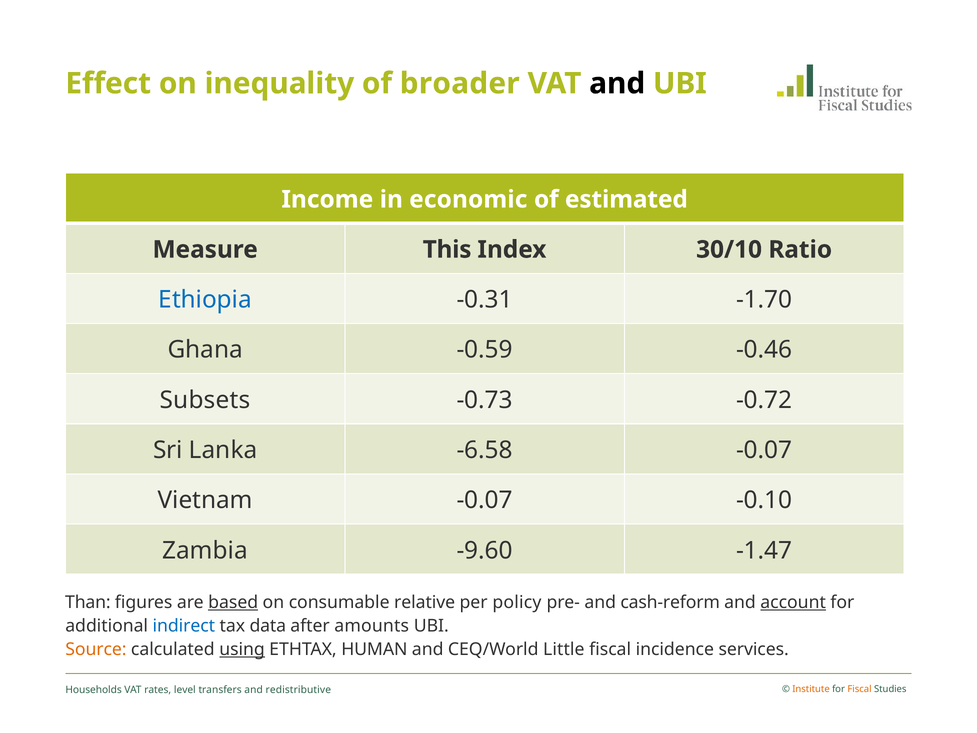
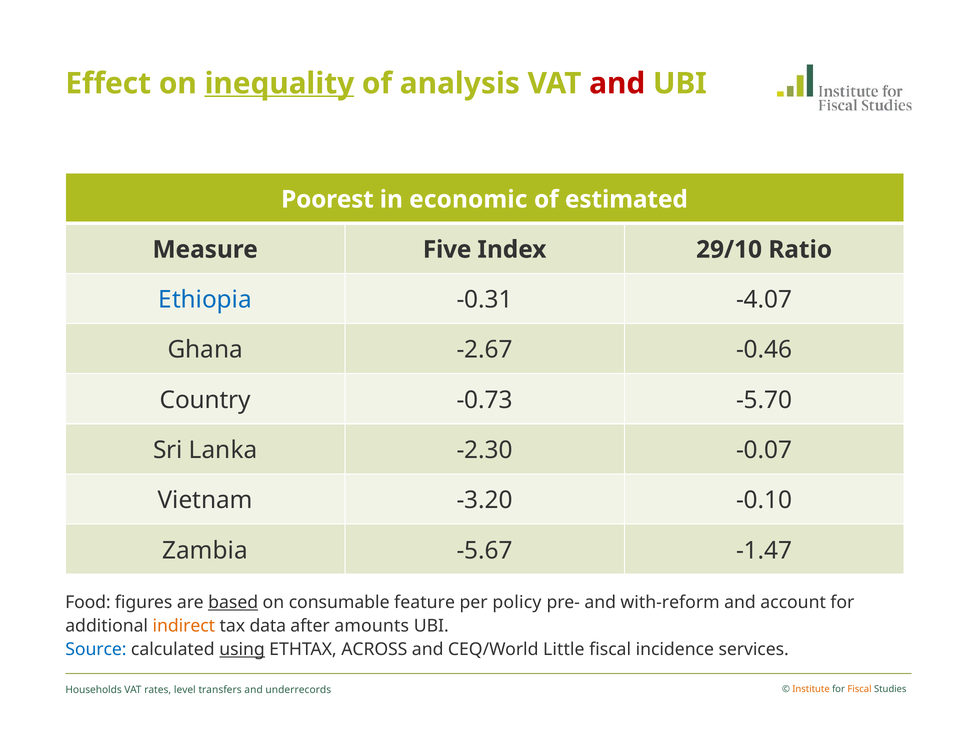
inequality underline: none -> present (279, 83)
broader: broader -> analysis (460, 83)
and colour: black -> red (617, 83)
Income: Income -> Poorest (327, 199)
This: This -> Five (447, 250)
30/10: 30/10 -> 29/10 (729, 250)
-1.70: -1.70 -> -4.07 (764, 300)
-0.59: -0.59 -> -2.67 (485, 350)
Subsets: Subsets -> Country (205, 400)
-0.72: -0.72 -> -5.70 (764, 400)
-6.58: -6.58 -> -2.30 (485, 450)
Vietnam -0.07: -0.07 -> -3.20 (485, 500)
-9.60: -9.60 -> -5.67 (485, 550)
Than: Than -> Food (88, 602)
relative: relative -> feature (425, 602)
cash-reform: cash-reform -> with-reform (670, 602)
account underline: present -> none (793, 602)
indirect colour: blue -> orange (184, 626)
Source colour: orange -> blue (96, 649)
HUMAN: HUMAN -> ACROSS (374, 649)
redistributive: redistributive -> underrecords (298, 690)
